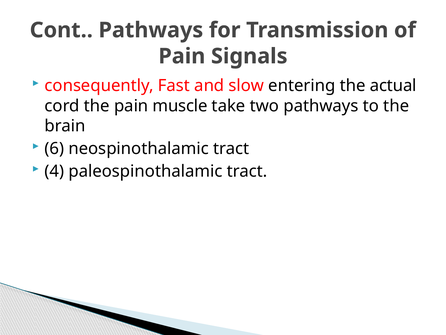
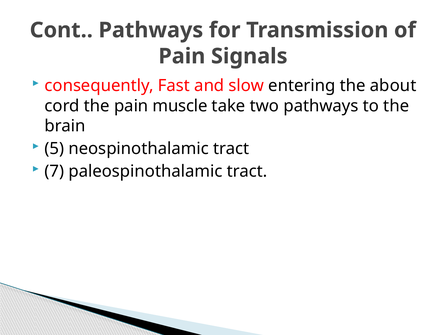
actual: actual -> about (393, 86)
6: 6 -> 5 (54, 148)
4: 4 -> 7 (54, 171)
